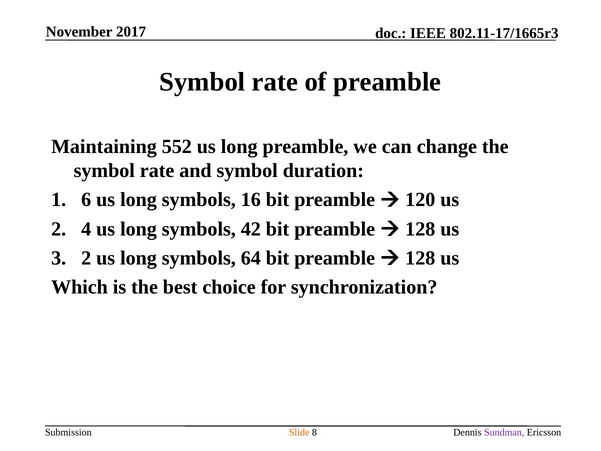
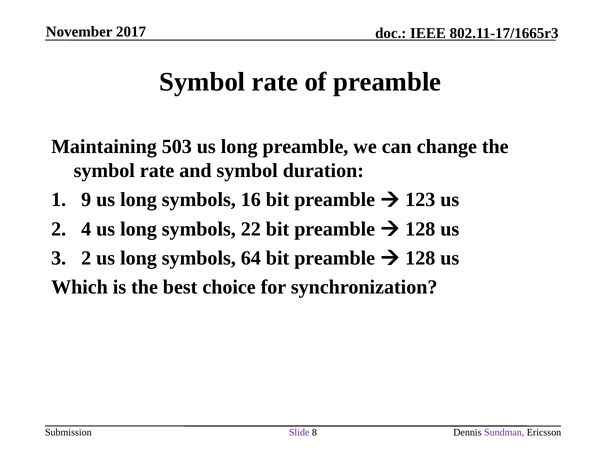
552: 552 -> 503 (177, 147)
6: 6 -> 9 (86, 200)
120: 120 -> 123 (420, 200)
42: 42 -> 22 (251, 229)
Slide colour: orange -> purple (299, 432)
